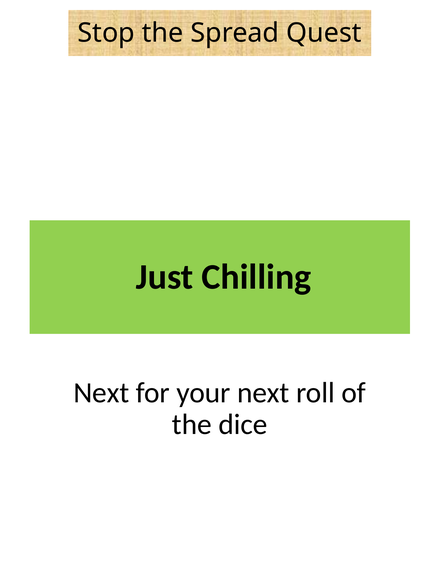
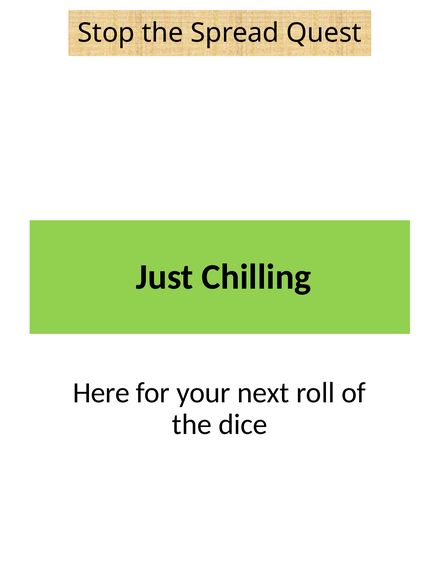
Next: Next -> Here (101, 393)
